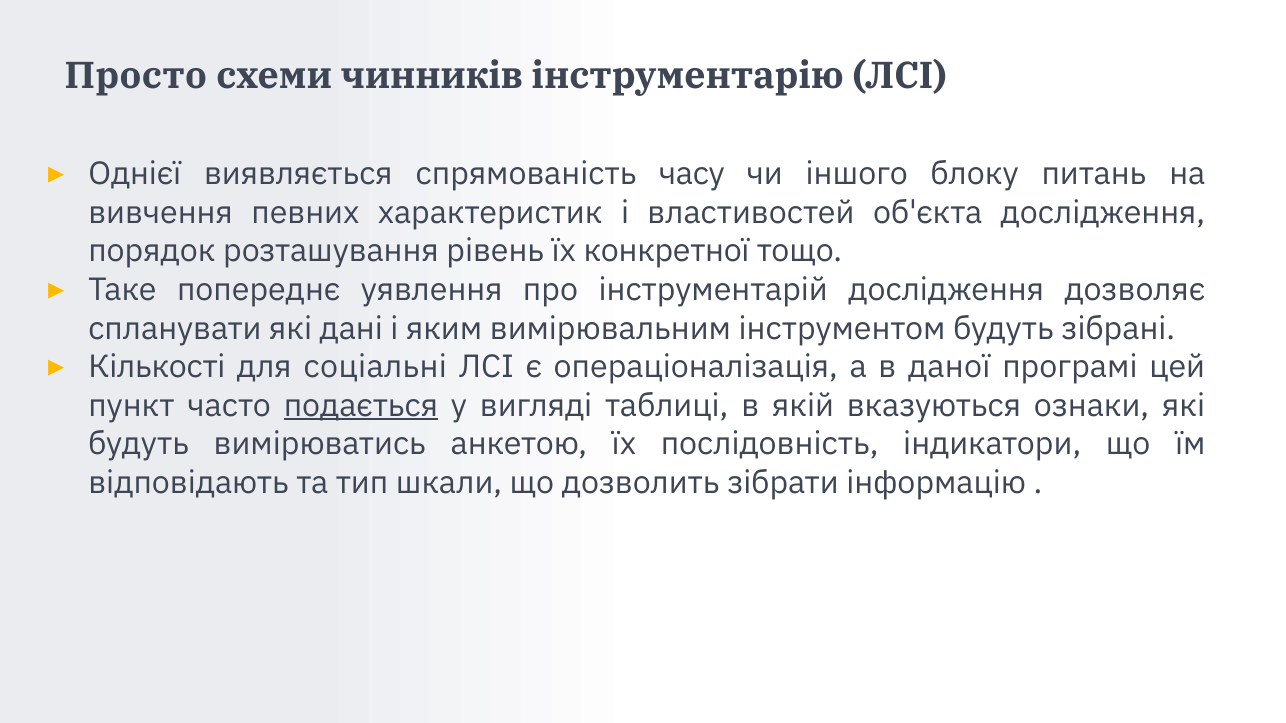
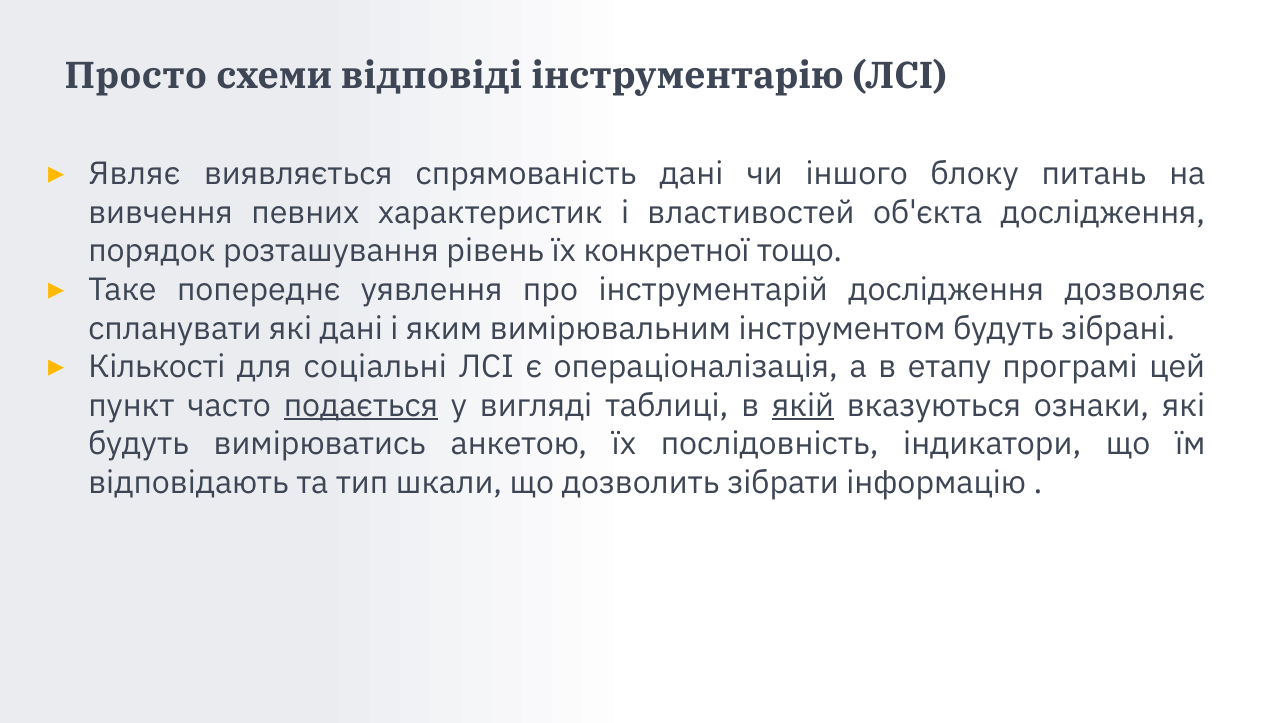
чинників: чинників -> відповіді (432, 76)
Однієї: Однієї -> Являє (135, 174)
спрямованість часу: часу -> дані (692, 174)
даної: даної -> етапу (950, 367)
якій underline: none -> present (803, 406)
